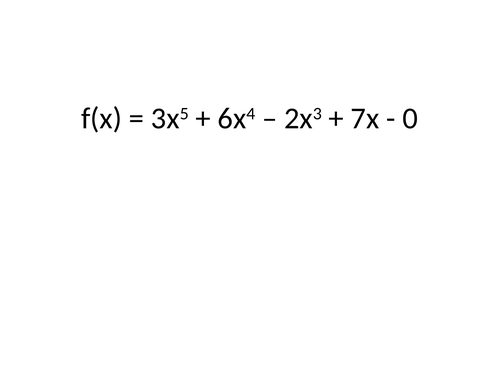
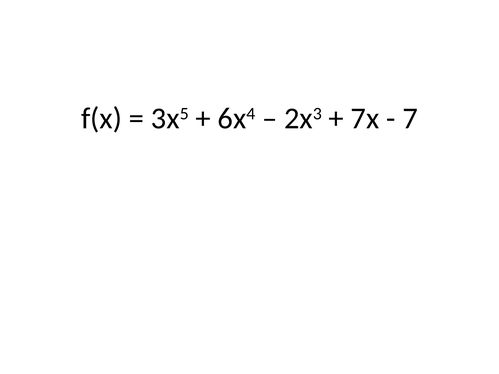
0: 0 -> 7 (410, 118)
